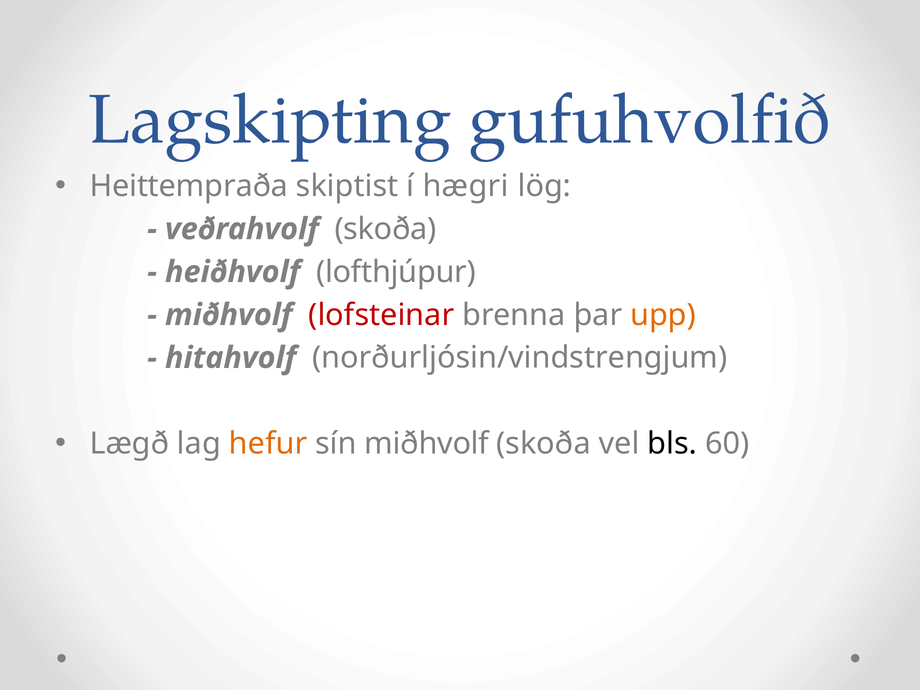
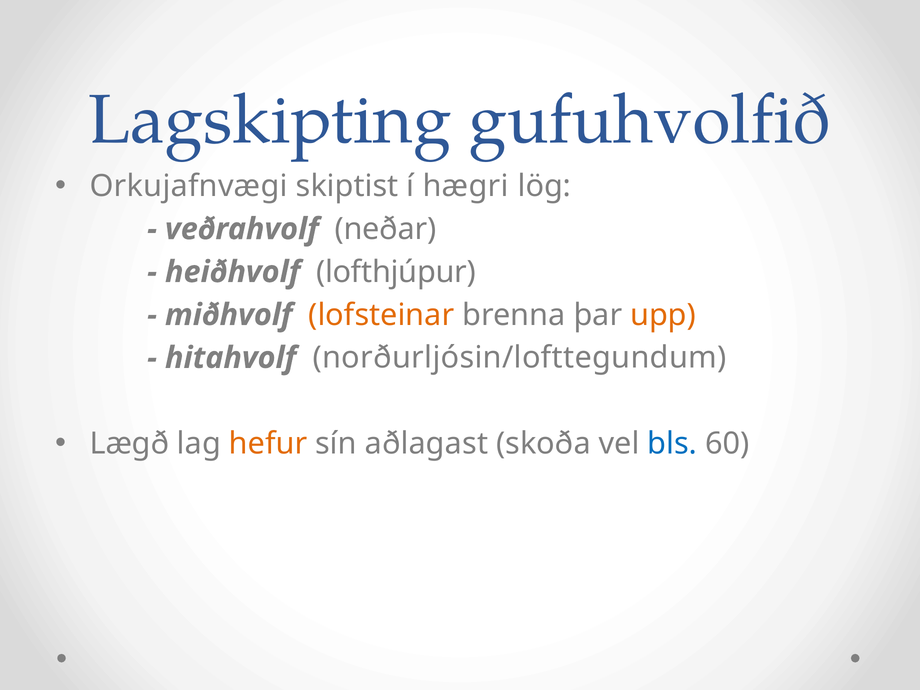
Heittempraða: Heittempraða -> Orkujafnvægi (189, 186)
veðrahvolf skoða: skoða -> neðar (386, 229)
lofsteinar colour: red -> orange (381, 315)
norðurljósin/vindstrengjum: norðurljósin/vindstrengjum -> norðurljósin/lofttegundum (520, 358)
sín miðhvolf: miðhvolf -> aðlagast (426, 444)
bls colour: black -> blue (672, 444)
